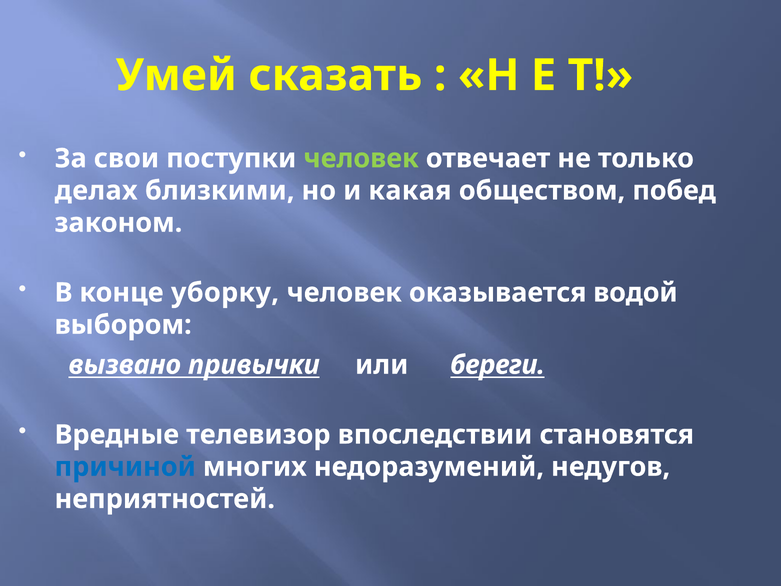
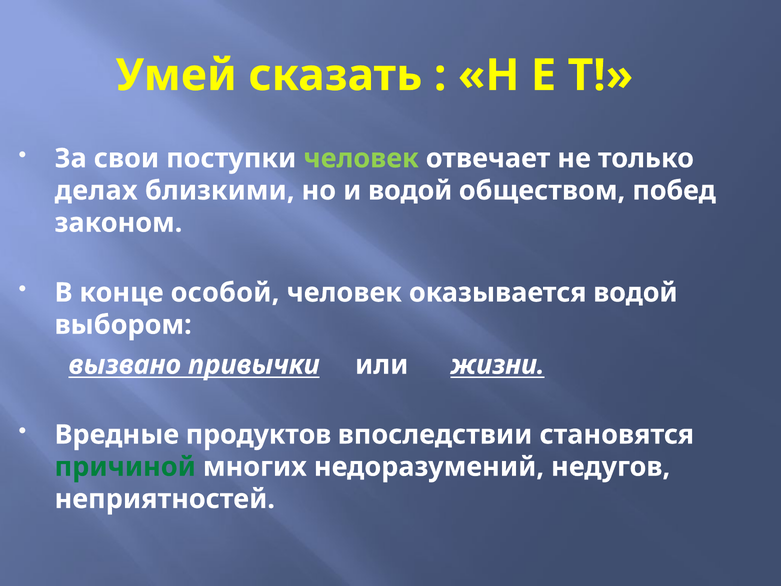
и какая: какая -> водой (410, 191)
уборку: уборку -> особой (225, 293)
береги: береги -> жизни (498, 365)
телевизор: телевизор -> продуктов (258, 434)
причиной colour: blue -> green (125, 467)
